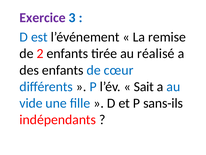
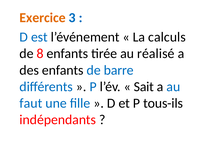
Exercice colour: purple -> orange (43, 18)
remise: remise -> calculs (167, 37)
2: 2 -> 8 (40, 53)
cœur: cœur -> barre (119, 70)
vide: vide -> faut (31, 103)
sans-ils: sans-ils -> tous-ils (163, 103)
